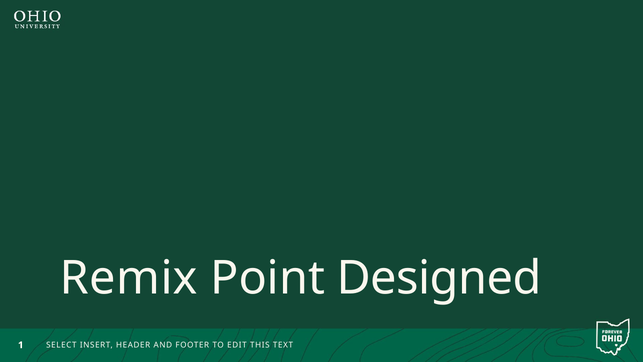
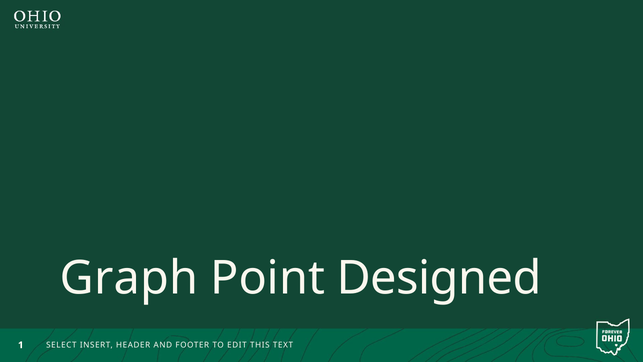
Remix: Remix -> Graph (129, 278)
